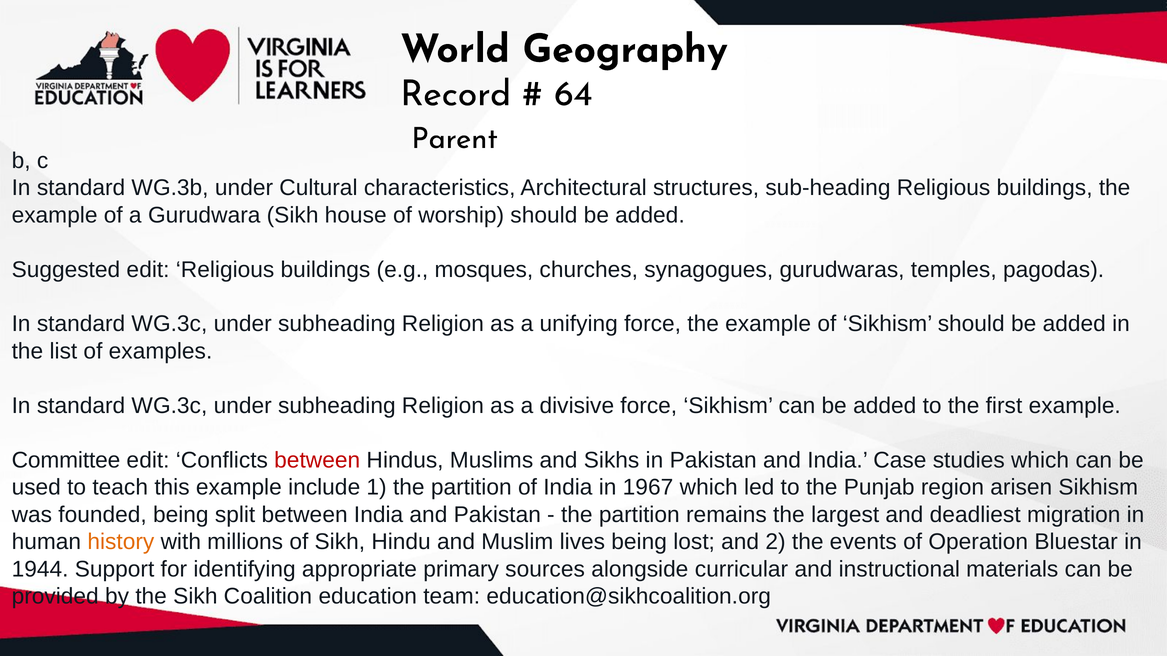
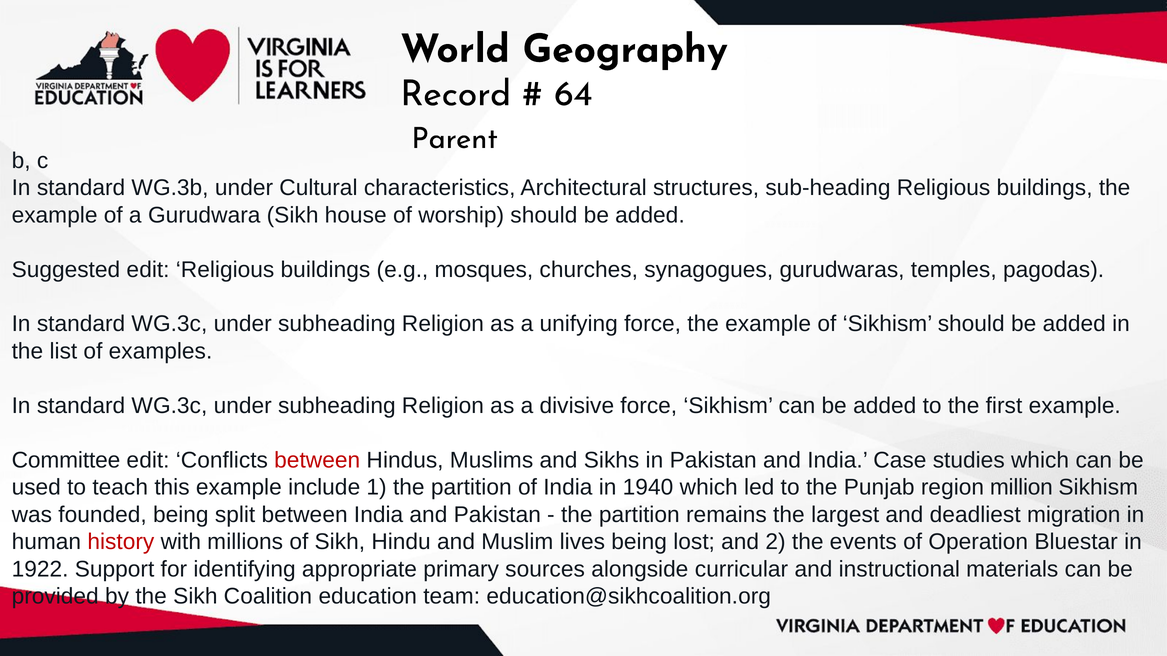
1967: 1967 -> 1940 (648, 488)
arisen: arisen -> million (1021, 488)
history colour: orange -> red (121, 542)
1944: 1944 -> 1922 (40, 569)
